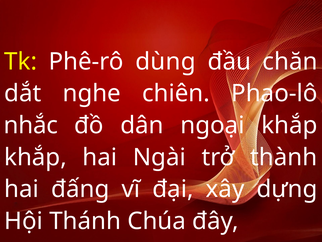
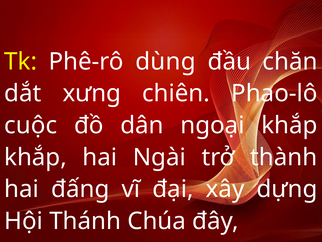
nghe: nghe -> xưng (92, 93)
nhắc: nhắc -> cuộc (31, 125)
